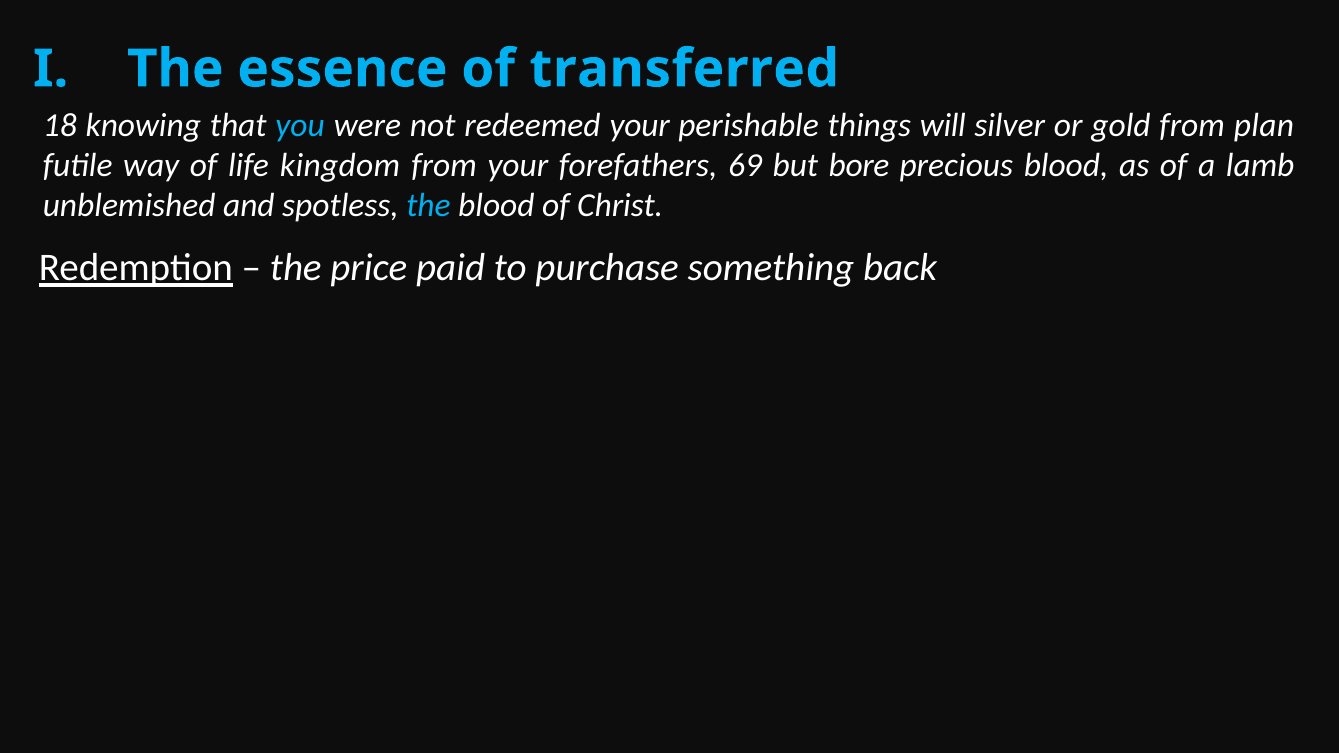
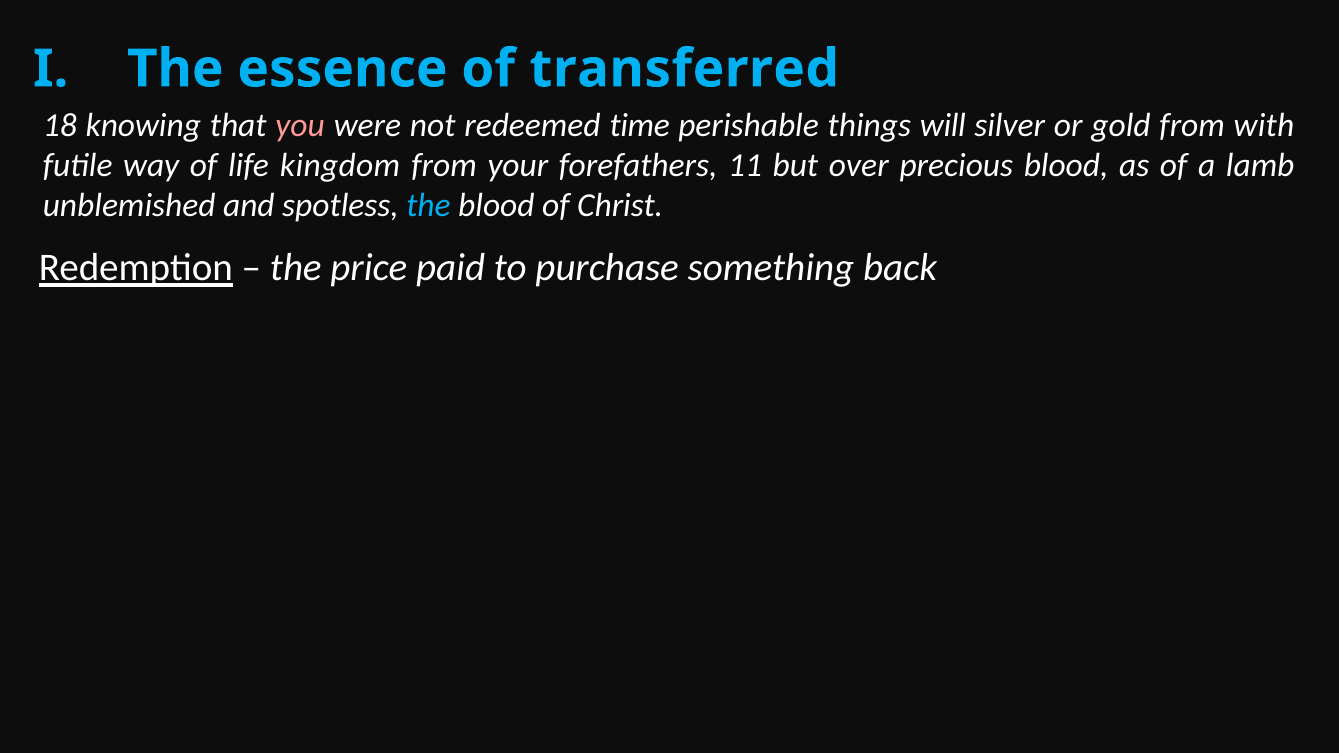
you colour: light blue -> pink (300, 125)
redeemed your: your -> time (640, 125)
plan: plan -> with (1264, 125)
69: 69 -> 11 (745, 165)
bore: bore -> over (859, 165)
